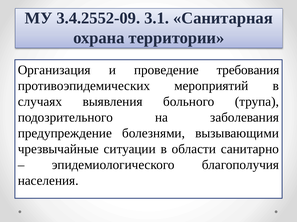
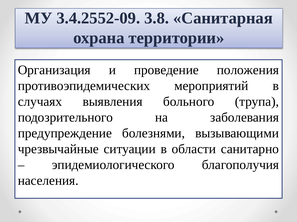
3.1: 3.1 -> 3.8 (157, 18)
требования: требования -> положения (248, 70)
